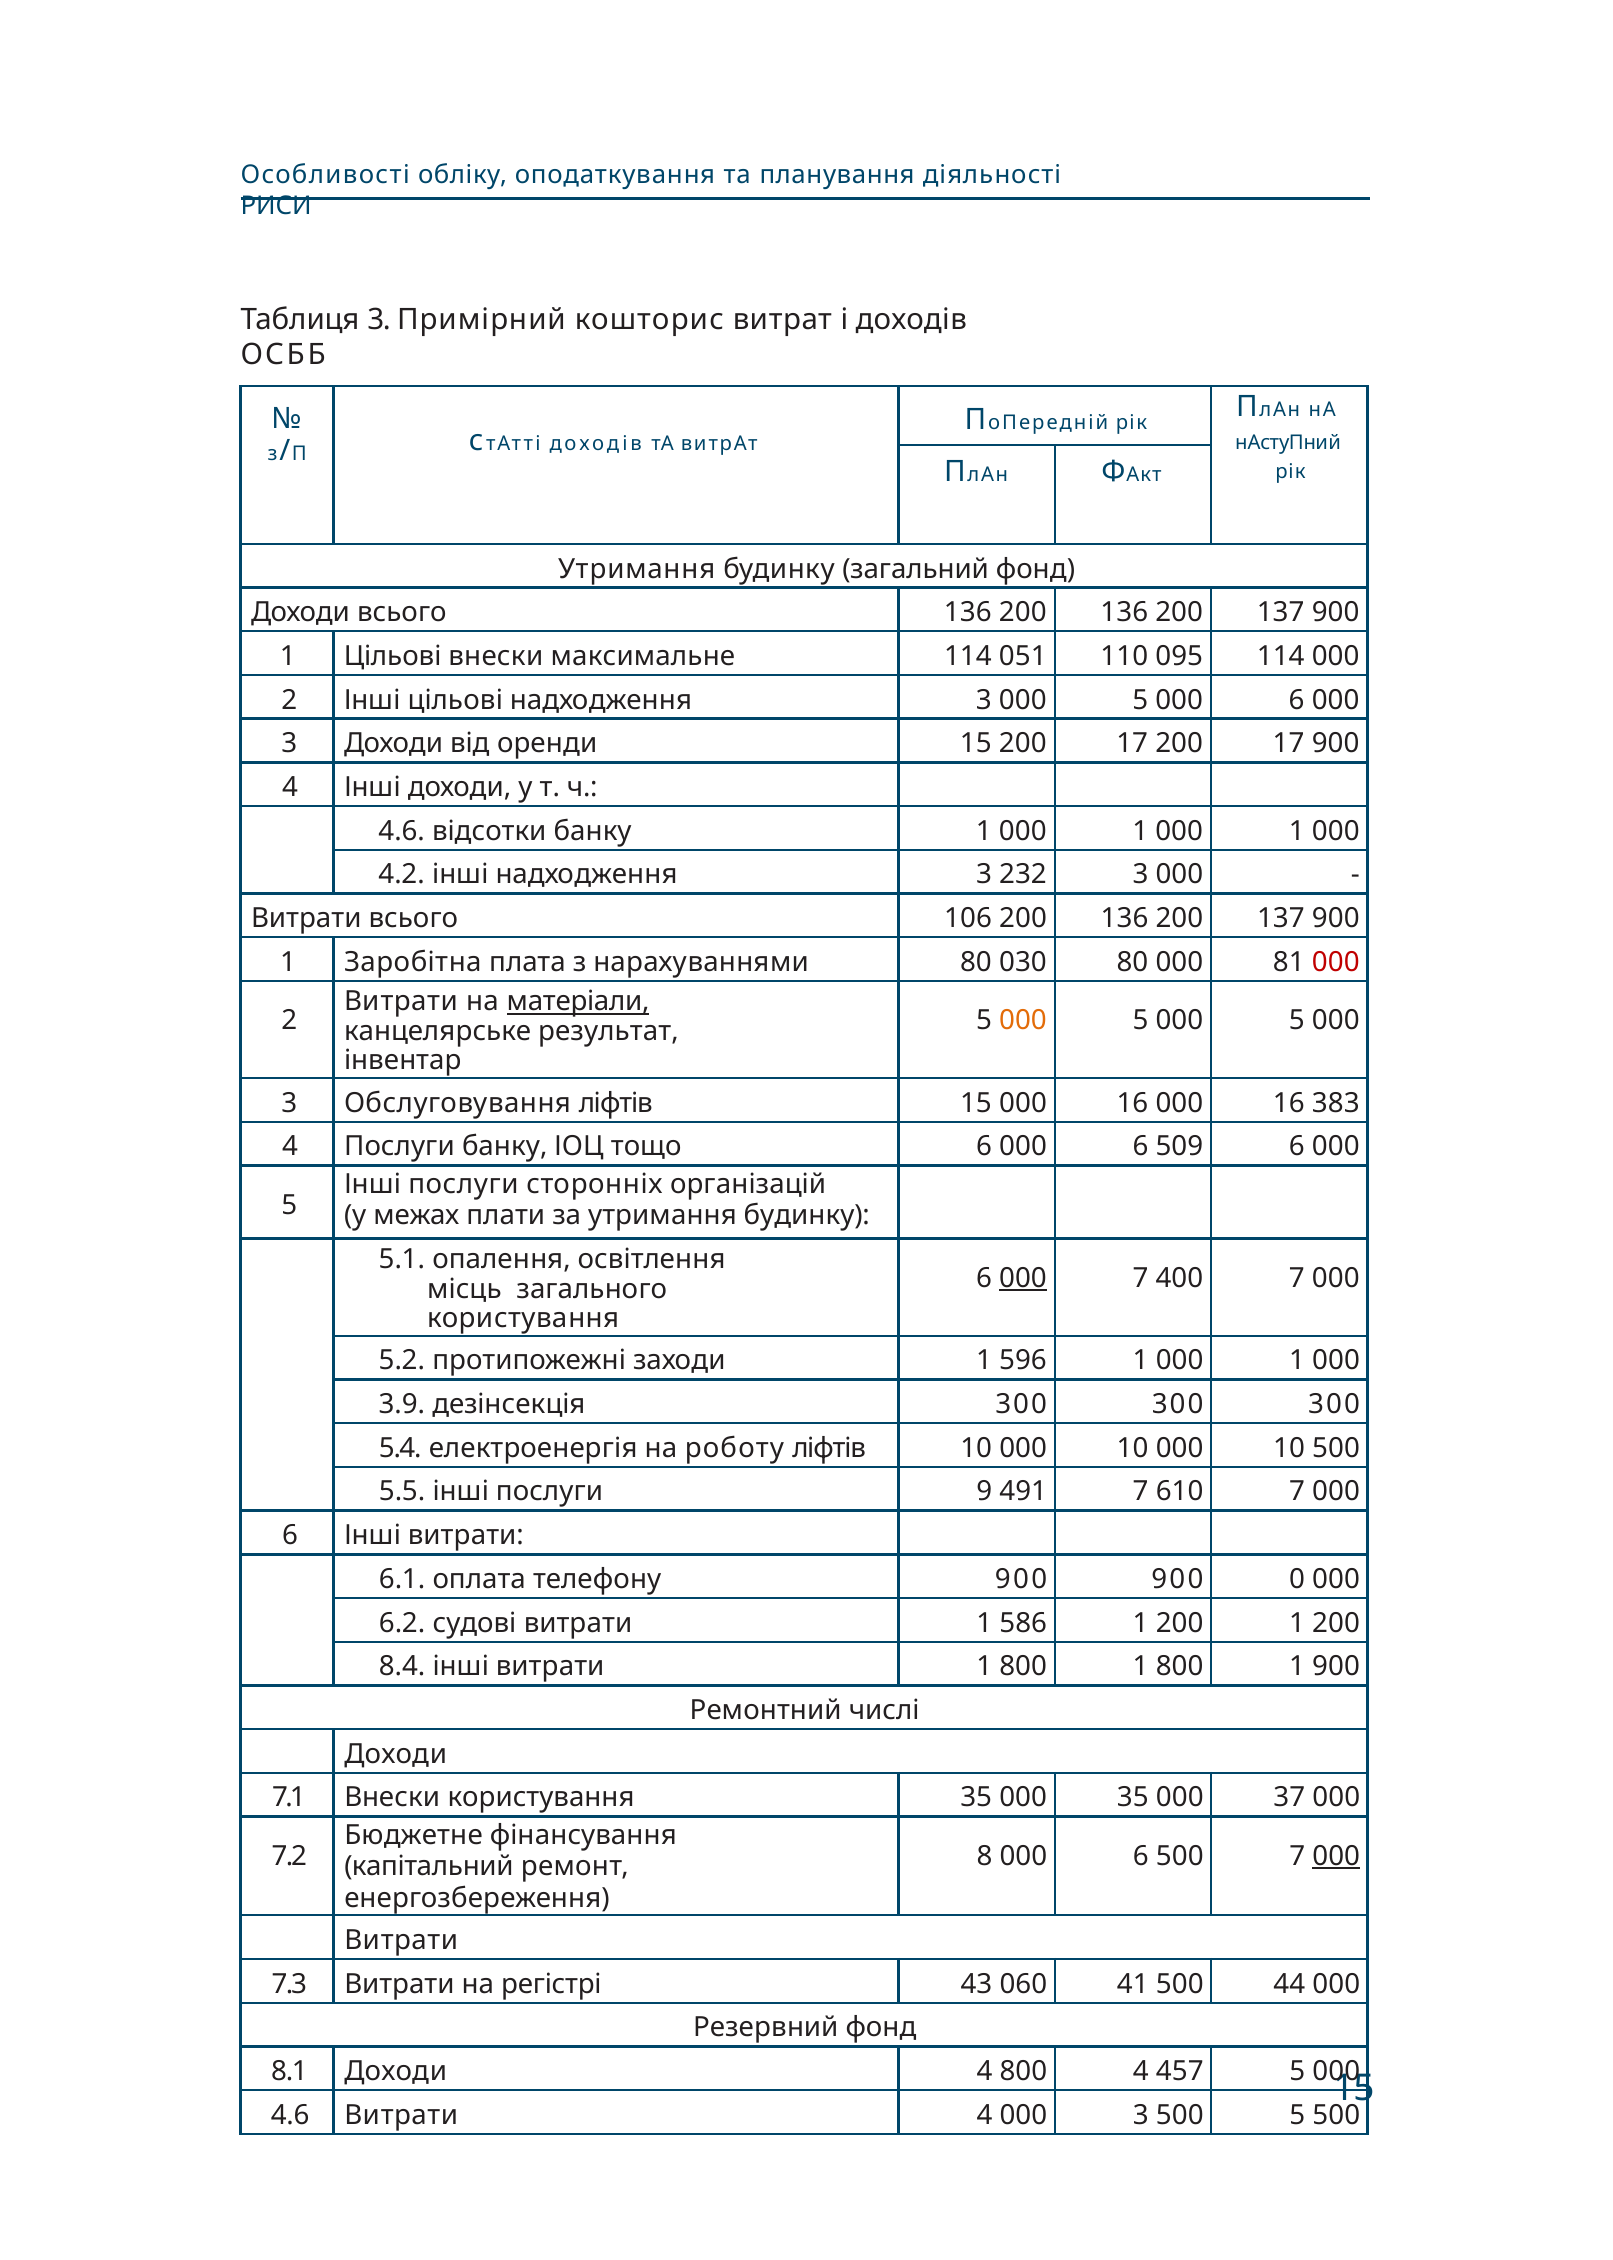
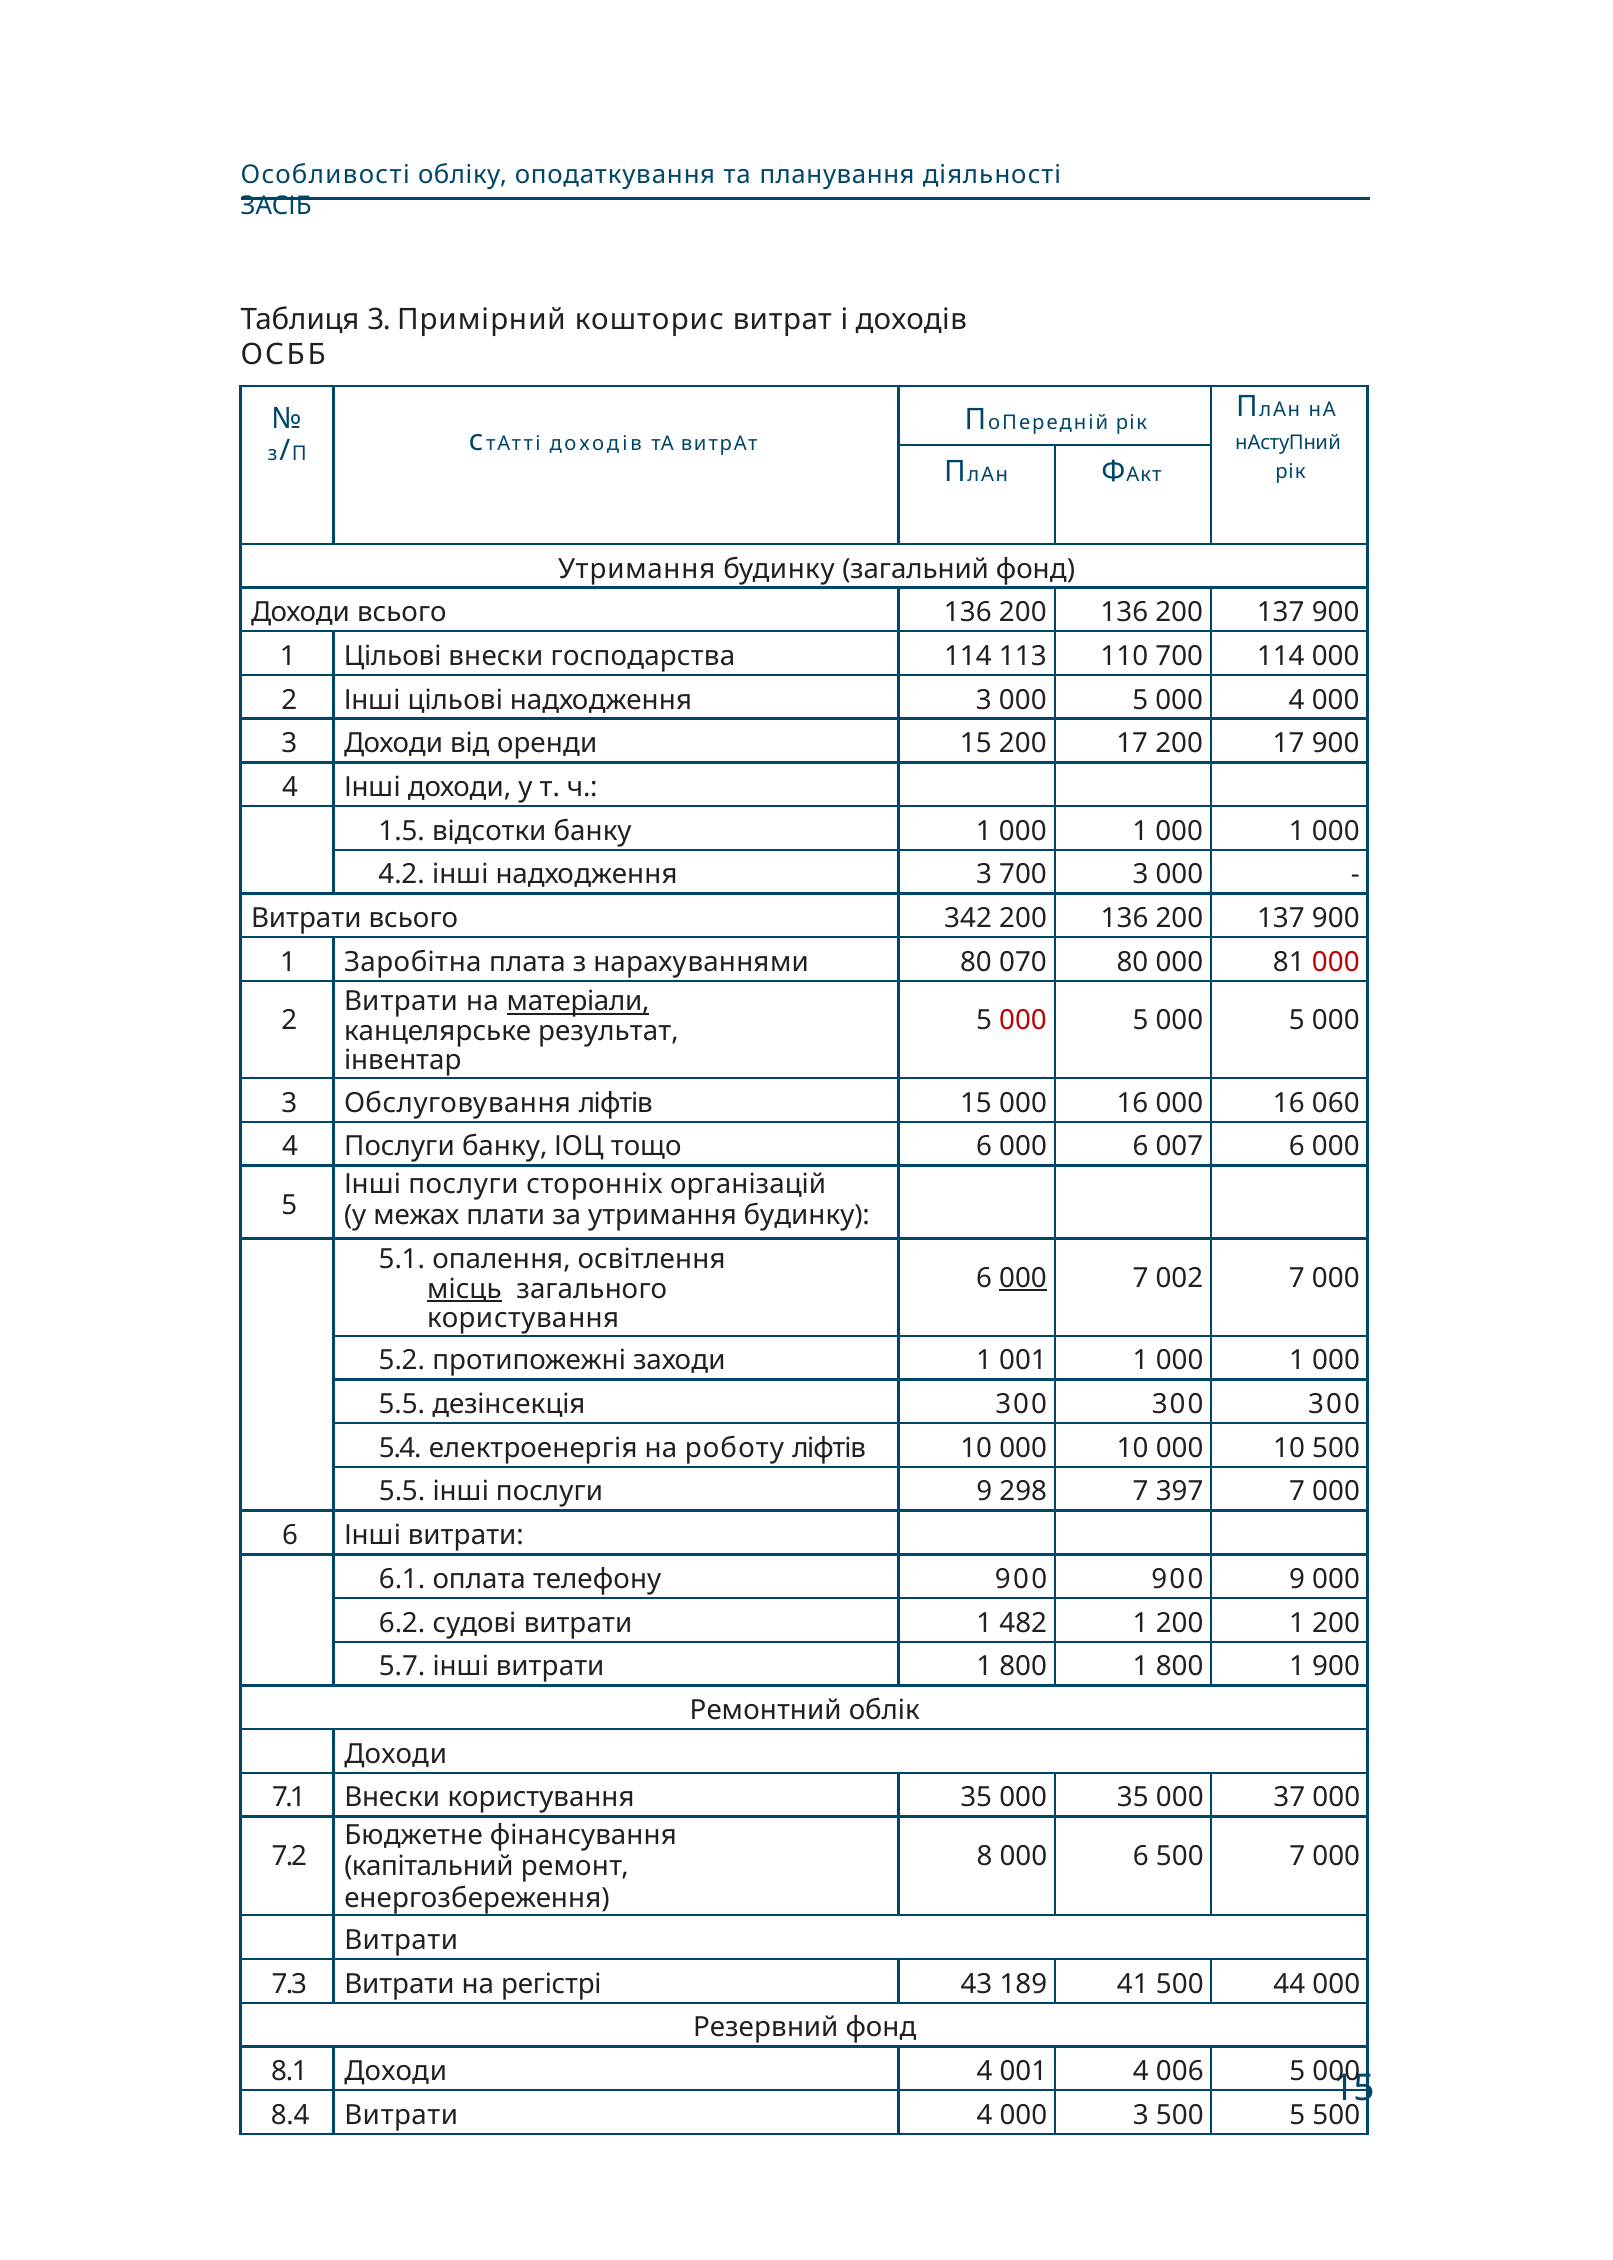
РИСИ: РИСИ -> ЗАСІБ (276, 206)
максимальне: максимальне -> господарства (643, 656)
051: 051 -> 113 (1023, 656)
110 095: 095 -> 700 (1179, 656)
5 000 6: 6 -> 4 (1297, 700)
4.6: 4.6 -> 1.5 (402, 831)
3 232: 232 -> 700 (1023, 875)
106: 106 -> 342 (968, 919)
030: 030 -> 070 (1023, 963)
000 colour: orange -> red (1023, 1021)
383: 383 -> 060 (1336, 1103)
509: 509 -> 007 (1179, 1147)
400: 400 -> 002 (1179, 1279)
місць underline: none -> present (464, 1290)
1 596: 596 -> 001 (1023, 1361)
3.9: 3.9 -> 5.5 (402, 1405)
491: 491 -> 298 (1023, 1492)
610: 610 -> 397 (1180, 1492)
900 0: 0 -> 9 (1297, 1580)
586: 586 -> 482 (1023, 1624)
8.4: 8.4 -> 5.7 (402, 1667)
числі: числі -> облік (884, 1711)
000 underline: present -> none (1336, 1857)
060: 060 -> 189 (1023, 1985)
4 800: 800 -> 001 (1023, 2072)
457: 457 -> 006 (1180, 2072)
4.6: 4.6 -> 8.4 (290, 2116)
